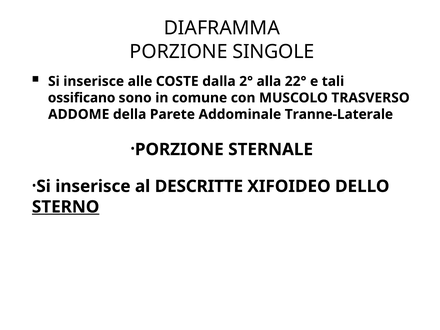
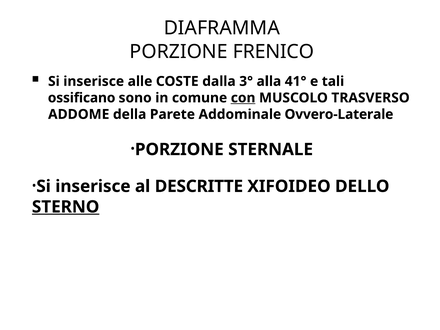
SINGOLE: SINGOLE -> FRENICO (273, 52)
2°: 2° -> 3° (246, 81)
22°: 22° -> 41° (296, 81)
con underline: none -> present (243, 98)
Tranne-Laterale: Tranne-Laterale -> Ovvero-Laterale (339, 114)
